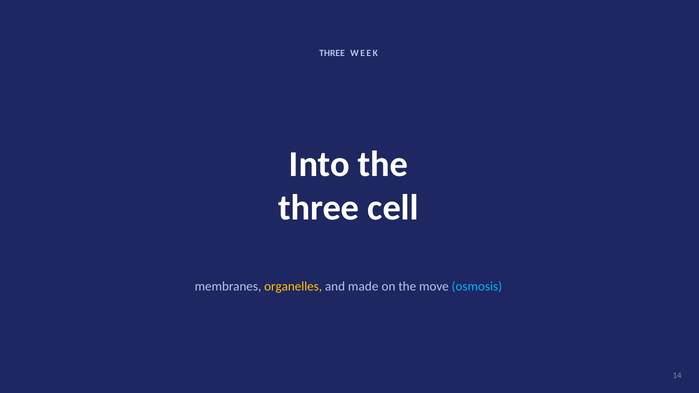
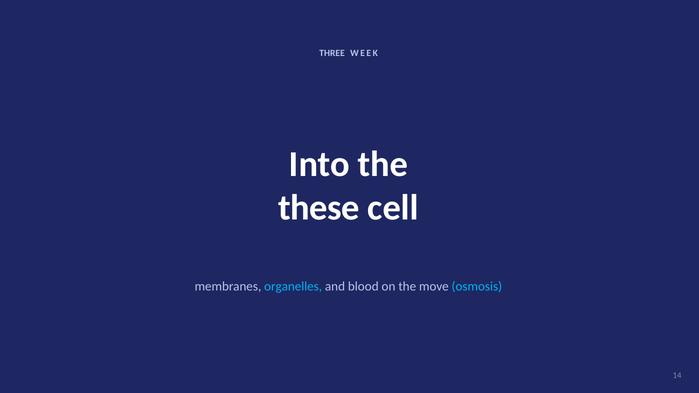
three: three -> these (319, 208)
organelles colour: yellow -> light blue (293, 287)
made: made -> blood (363, 287)
